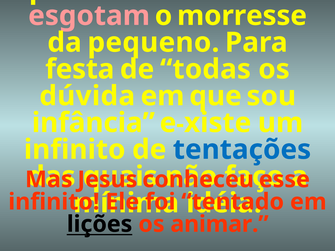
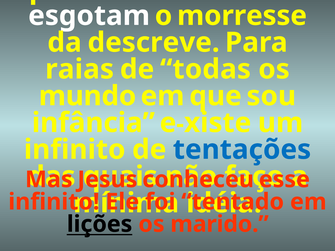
esgotam colour: pink -> white (89, 16)
pequeno: pequeno -> descreve (154, 43)
festa: festa -> raias (80, 69)
dúvida: dúvida -> mundo (87, 96)
animar: animar -> marido (219, 224)
